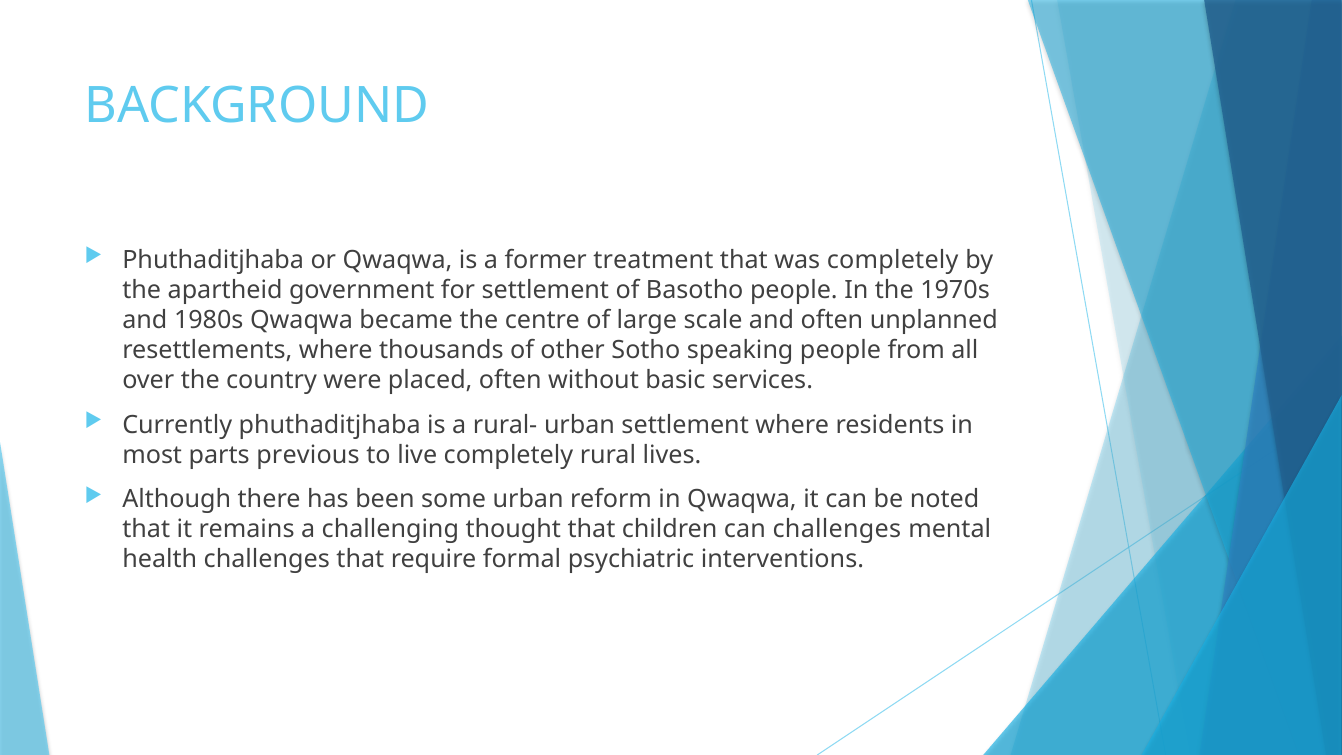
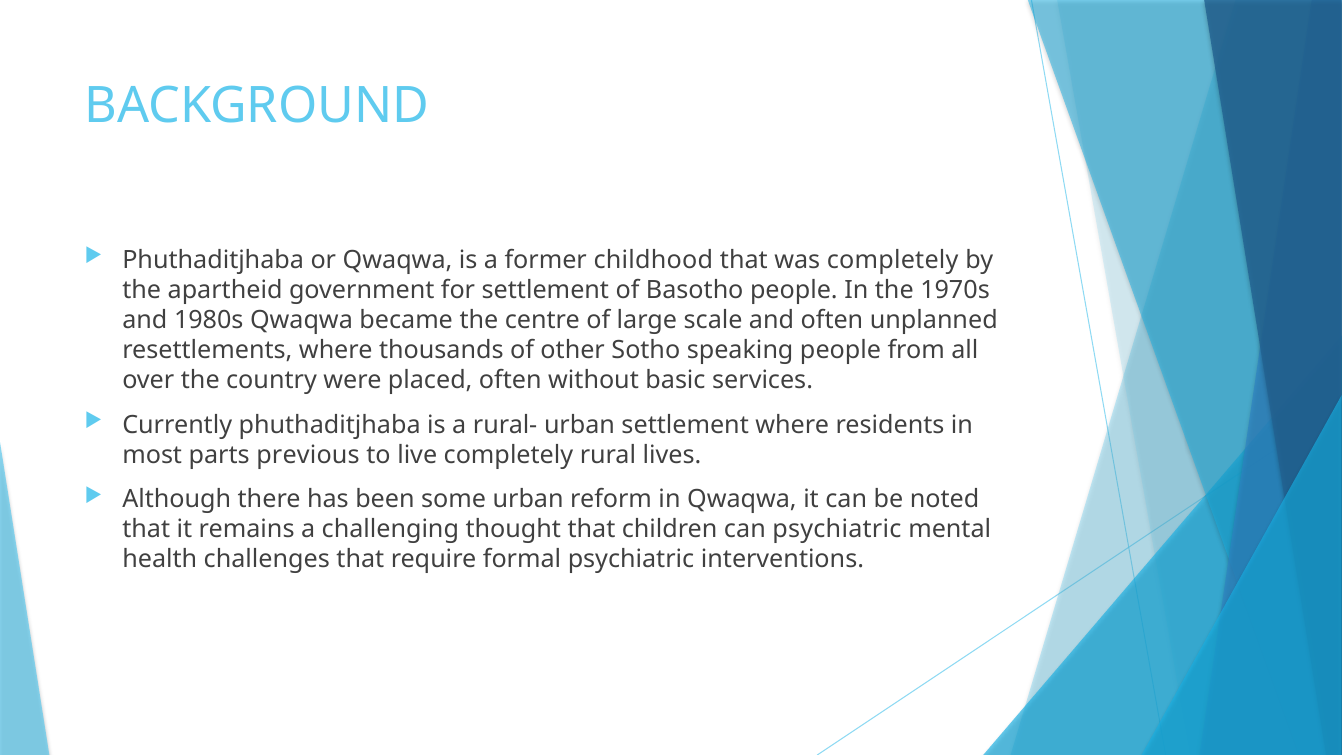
treatment: treatment -> childhood (653, 260)
can challenges: challenges -> psychiatric (837, 529)
